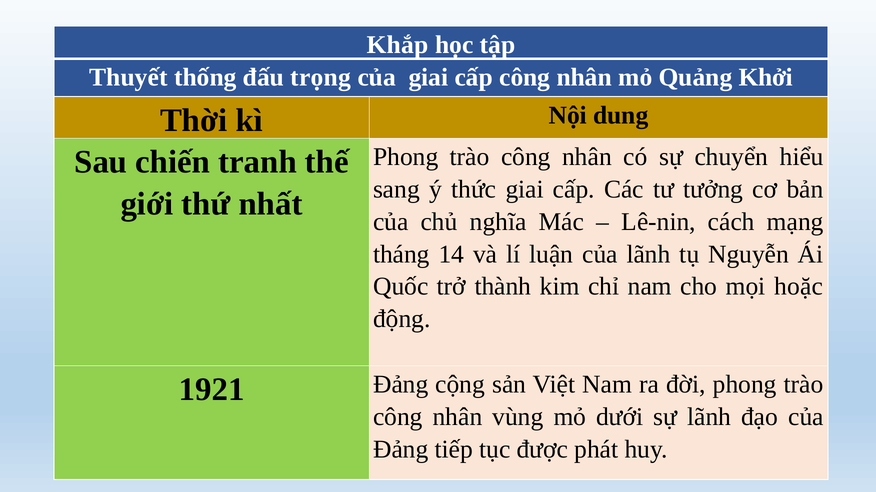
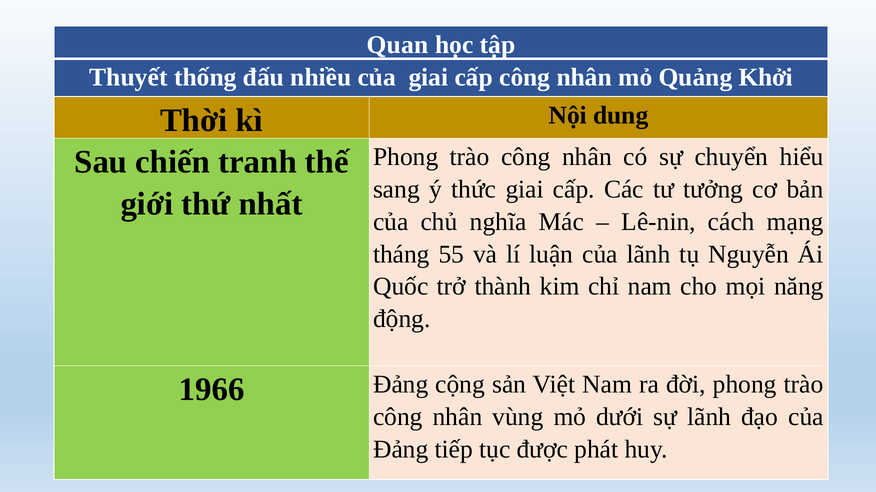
Khắp: Khắp -> Quan (398, 45)
trọng: trọng -> nhiều (321, 77)
14: 14 -> 55 (451, 255)
hoặc: hoặc -> năng (799, 287)
1921: 1921 -> 1966 (212, 390)
